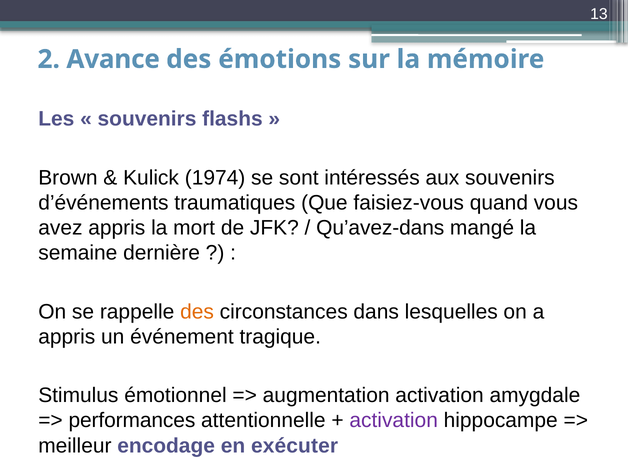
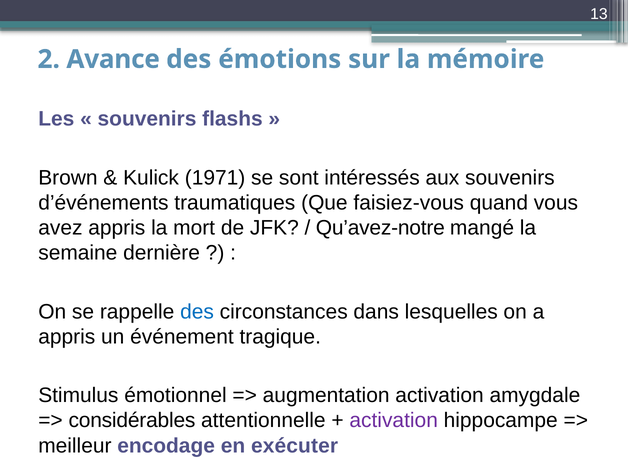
1974: 1974 -> 1971 (215, 178)
Qu’avez-dans: Qu’avez-dans -> Qu’avez-notre (380, 228)
des colour: orange -> blue (197, 312)
performances: performances -> considérables (132, 420)
